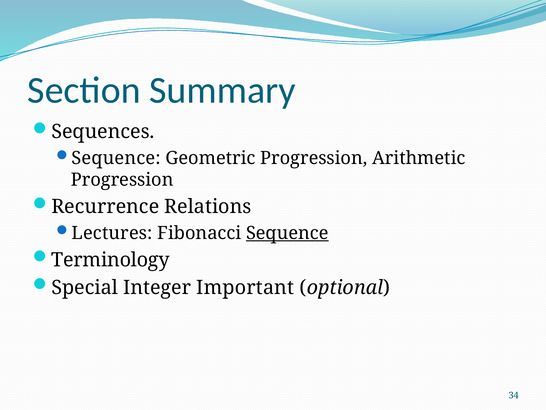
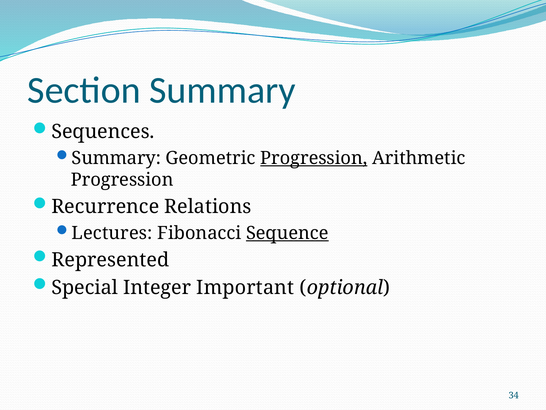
Sequence: Sequence -> Summary (116, 158)
Progression underline: none -> present (314, 158)
Terminology: Terminology -> Represented (110, 260)
